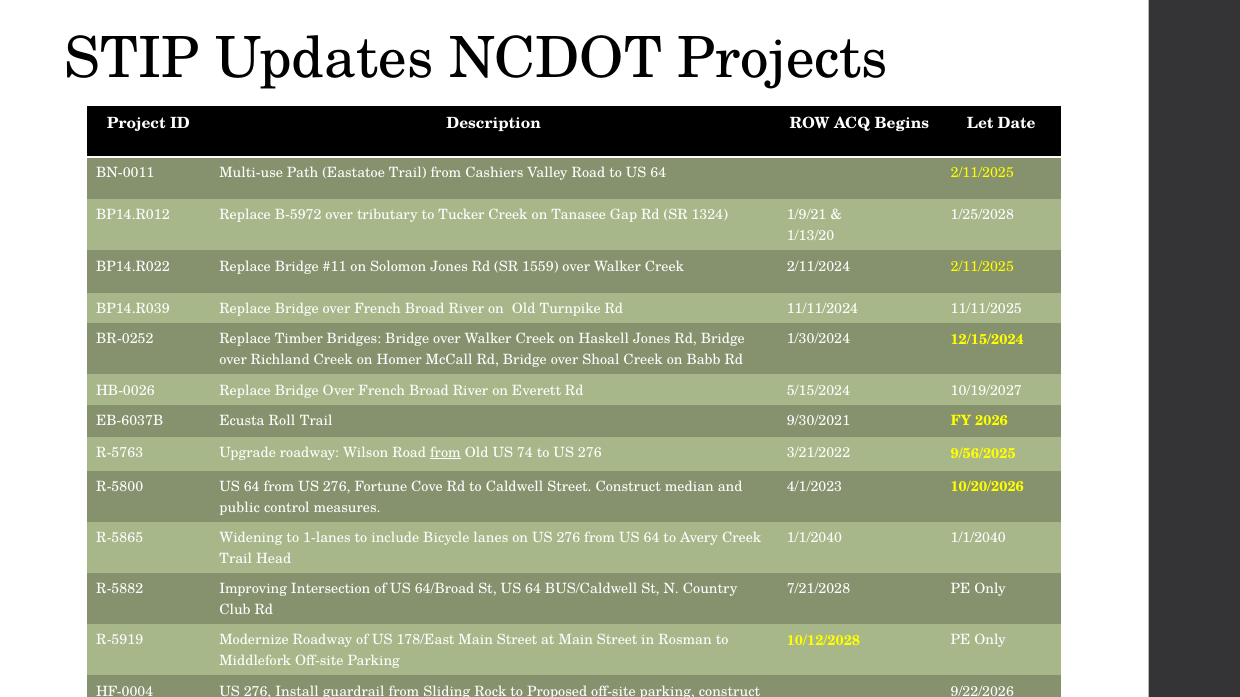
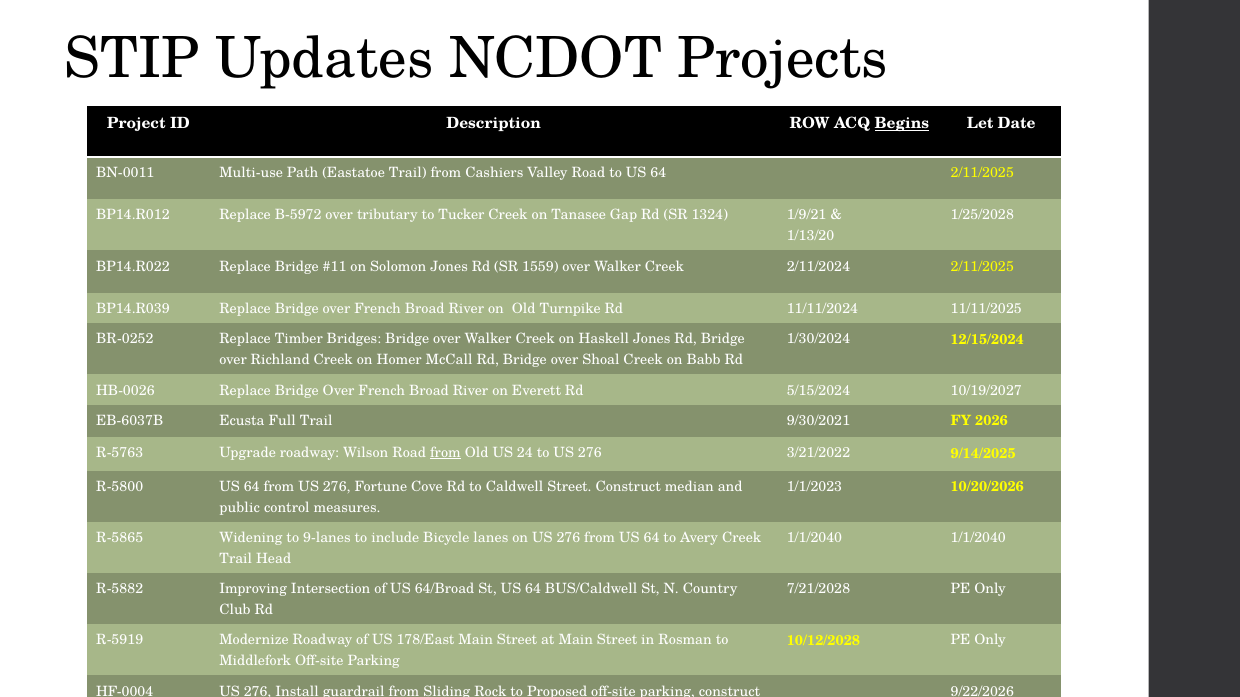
Begins underline: none -> present (902, 124)
Roll: Roll -> Full (282, 421)
74: 74 -> 24 (525, 453)
9/56/2025: 9/56/2025 -> 9/14/2025 (983, 454)
4/1/2023: 4/1/2023 -> 1/1/2023 (814, 487)
1-lanes: 1-lanes -> 9-lanes (327, 538)
